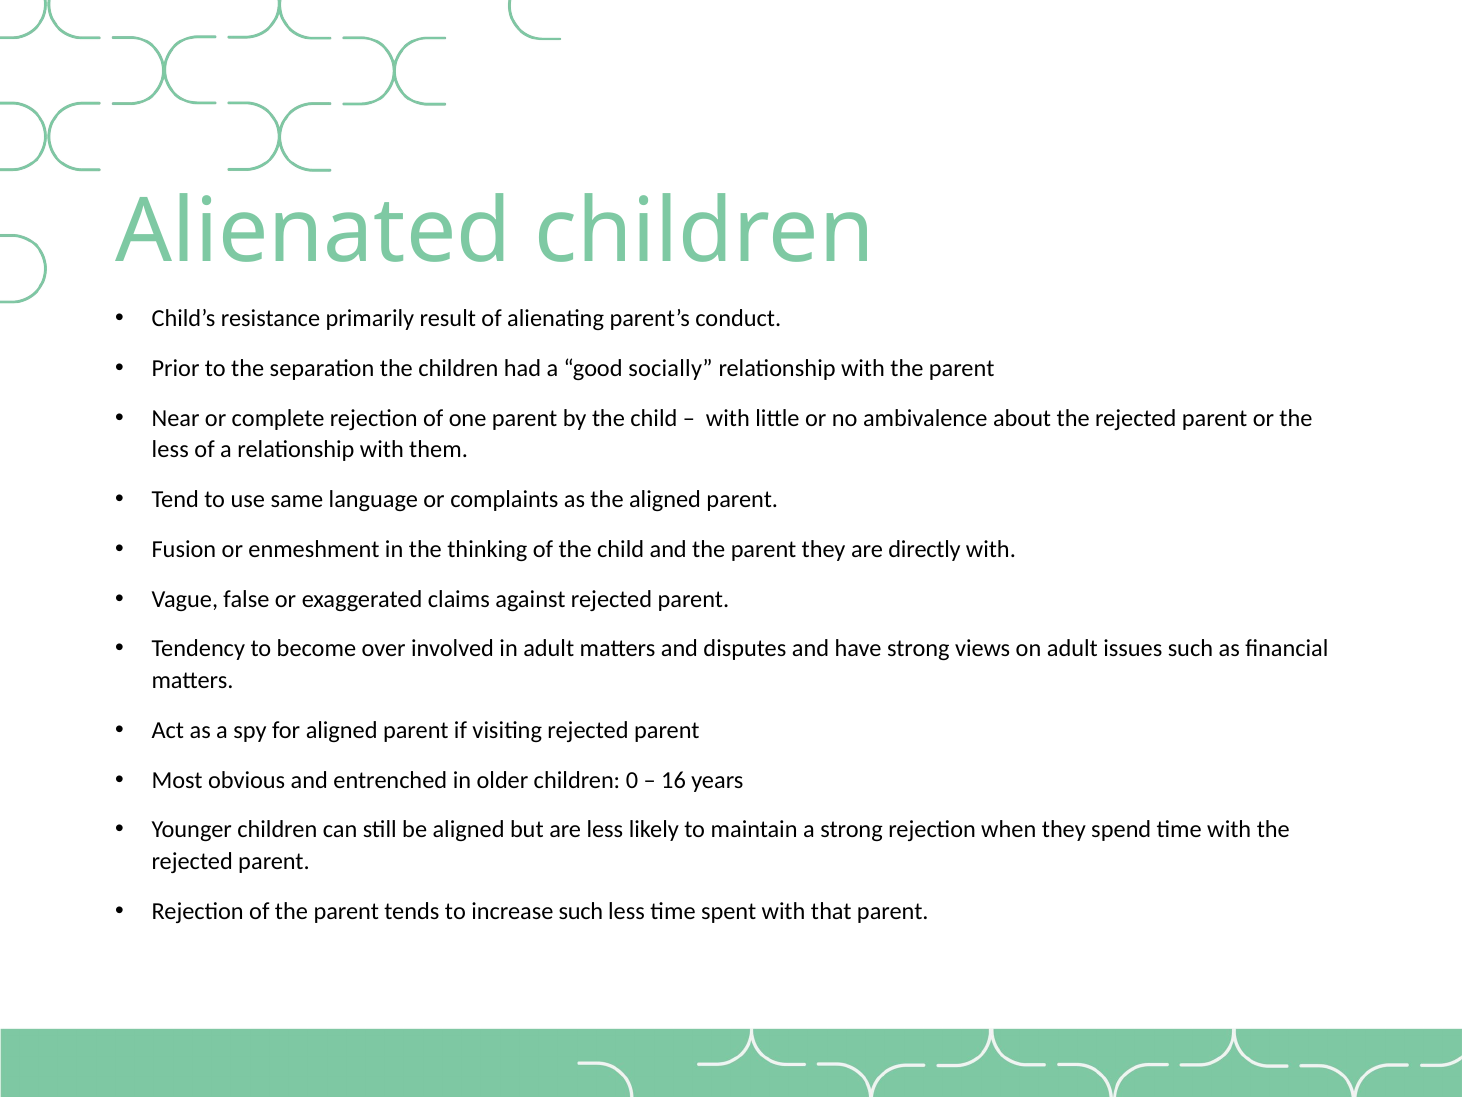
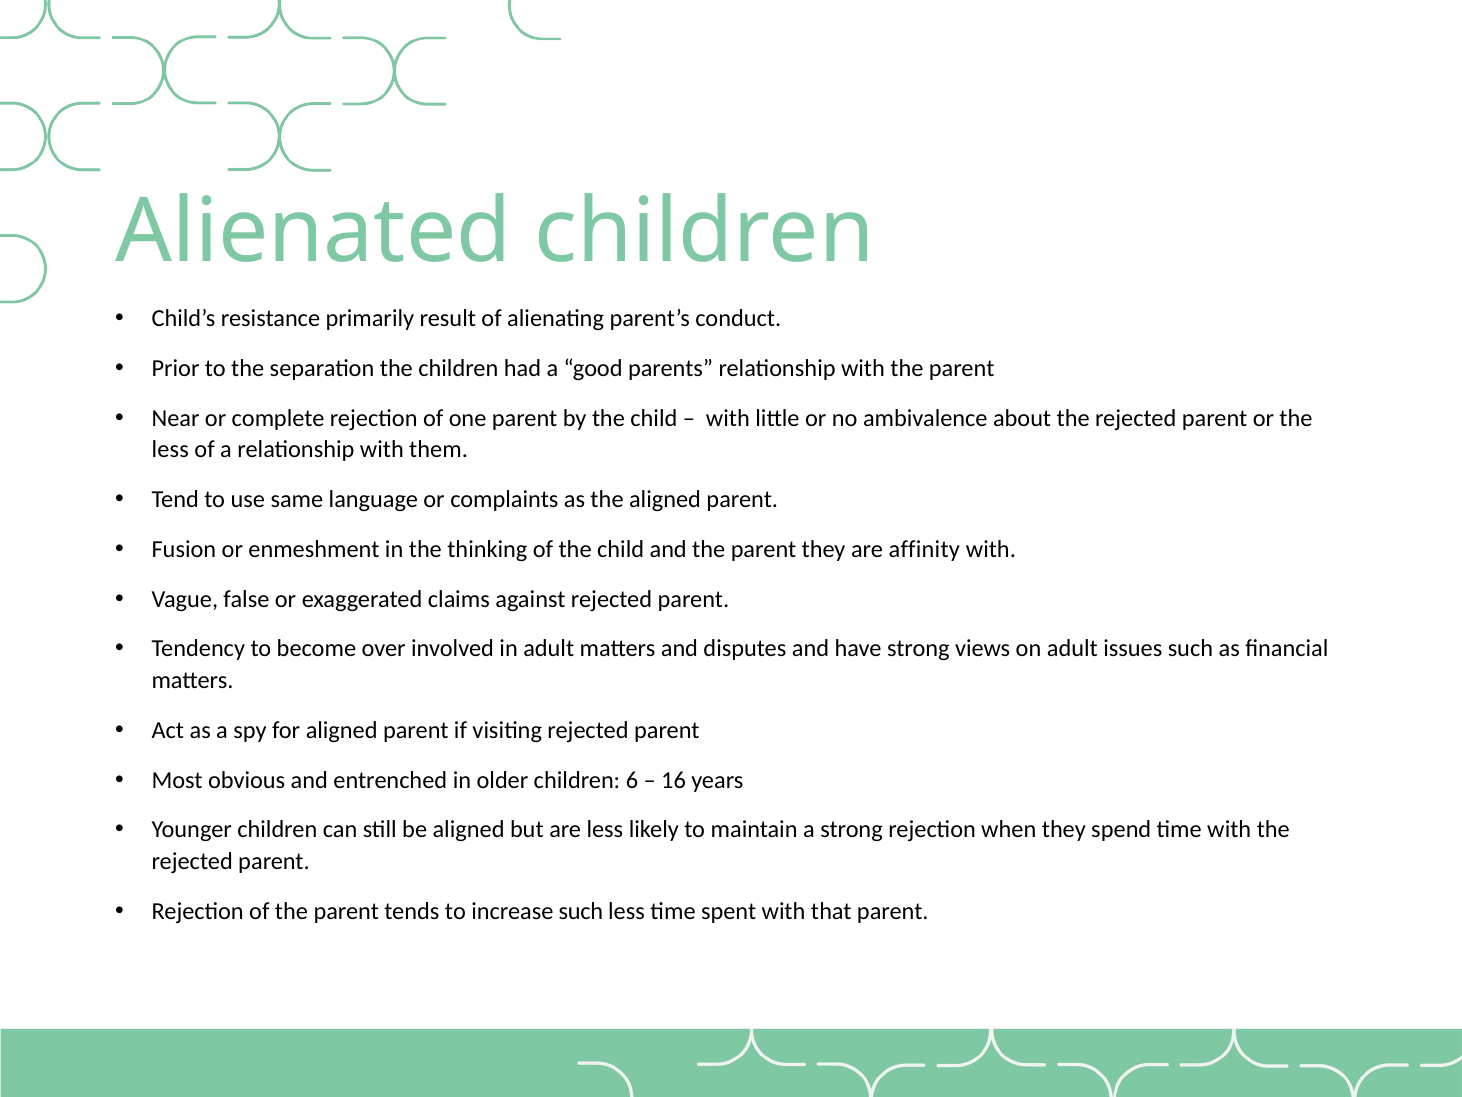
socially: socially -> parents (671, 368)
directly: directly -> affinity (924, 549)
0: 0 -> 6 (632, 780)
